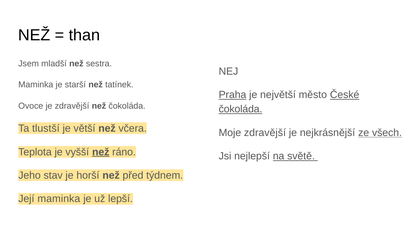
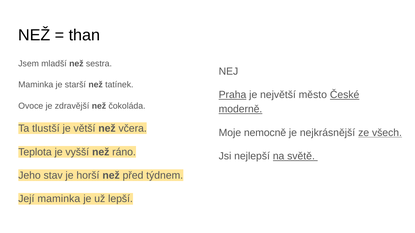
čokoláda: čokoláda -> moderně (240, 109)
Moje zdravější: zdravější -> nemocně (265, 133)
než underline: present -> none (101, 152)
